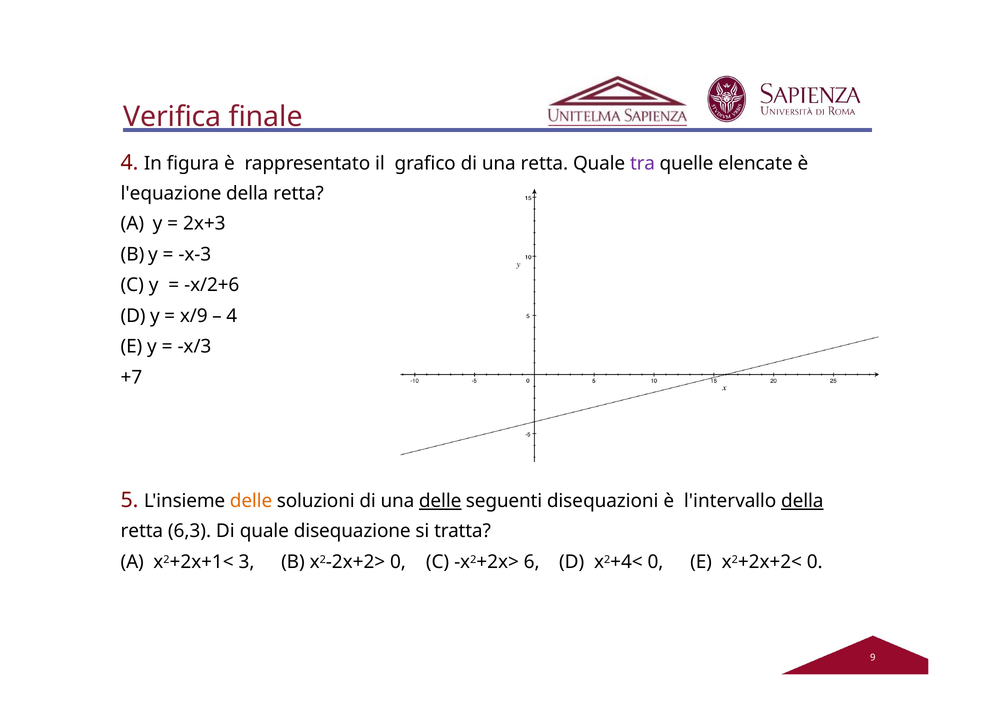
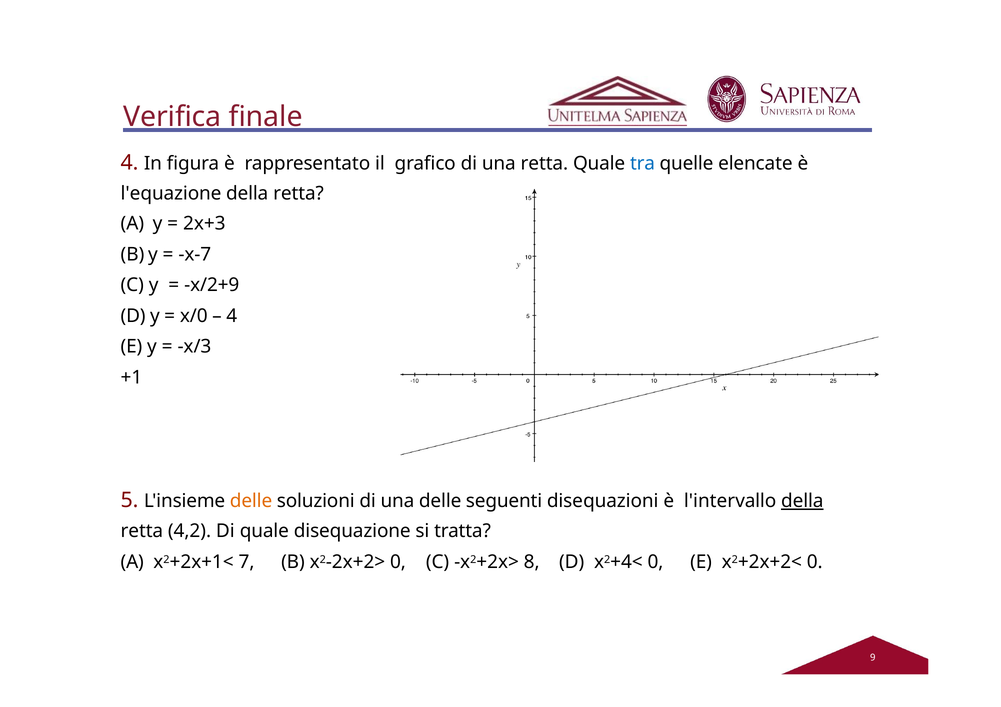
tra colour: purple -> blue (643, 164)
x-3: x-3 -> x-7 (195, 254)
x/2+6: x/2+6 -> x/2+9 (212, 285)
x/9: x/9 -> x/0 (194, 316)
+7: +7 -> +1 (131, 378)
delle underline: present -> none (440, 501)
6,3: 6,3 -> 4,2 (190, 531)
3: 3 -> 7 (247, 562)
6: 6 -> 8 (532, 562)
